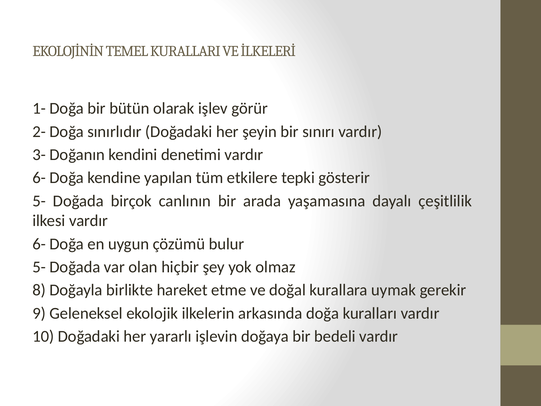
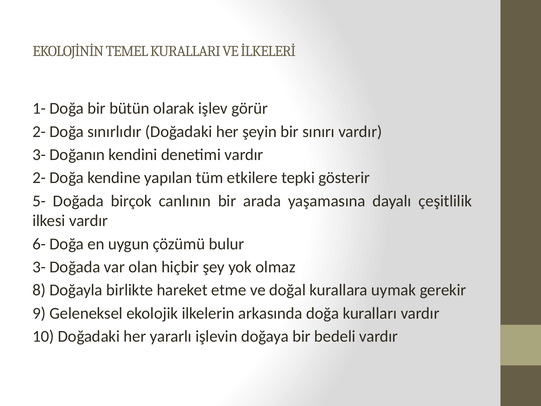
6-: 6- -> 2- (39, 178)
5-: 5- -> 3- (39, 267)
